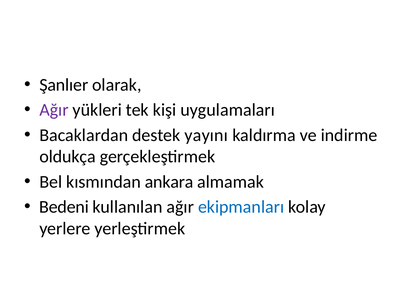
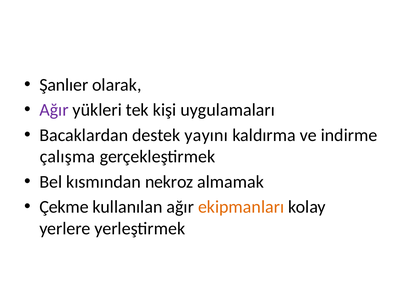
oldukça: oldukça -> çalışma (67, 157)
ankara: ankara -> nekroz (169, 182)
Bedeni: Bedeni -> Çekme (64, 207)
ekipmanları colour: blue -> orange (241, 207)
